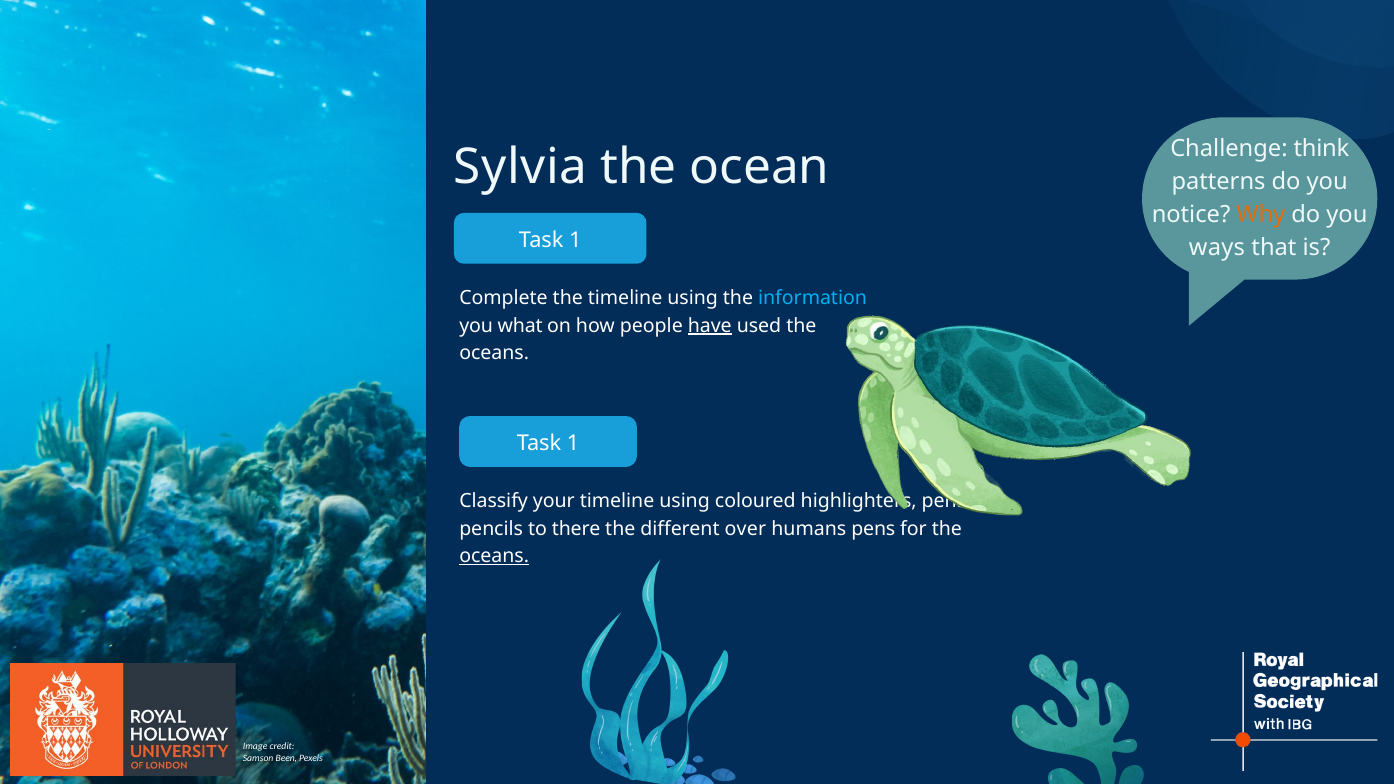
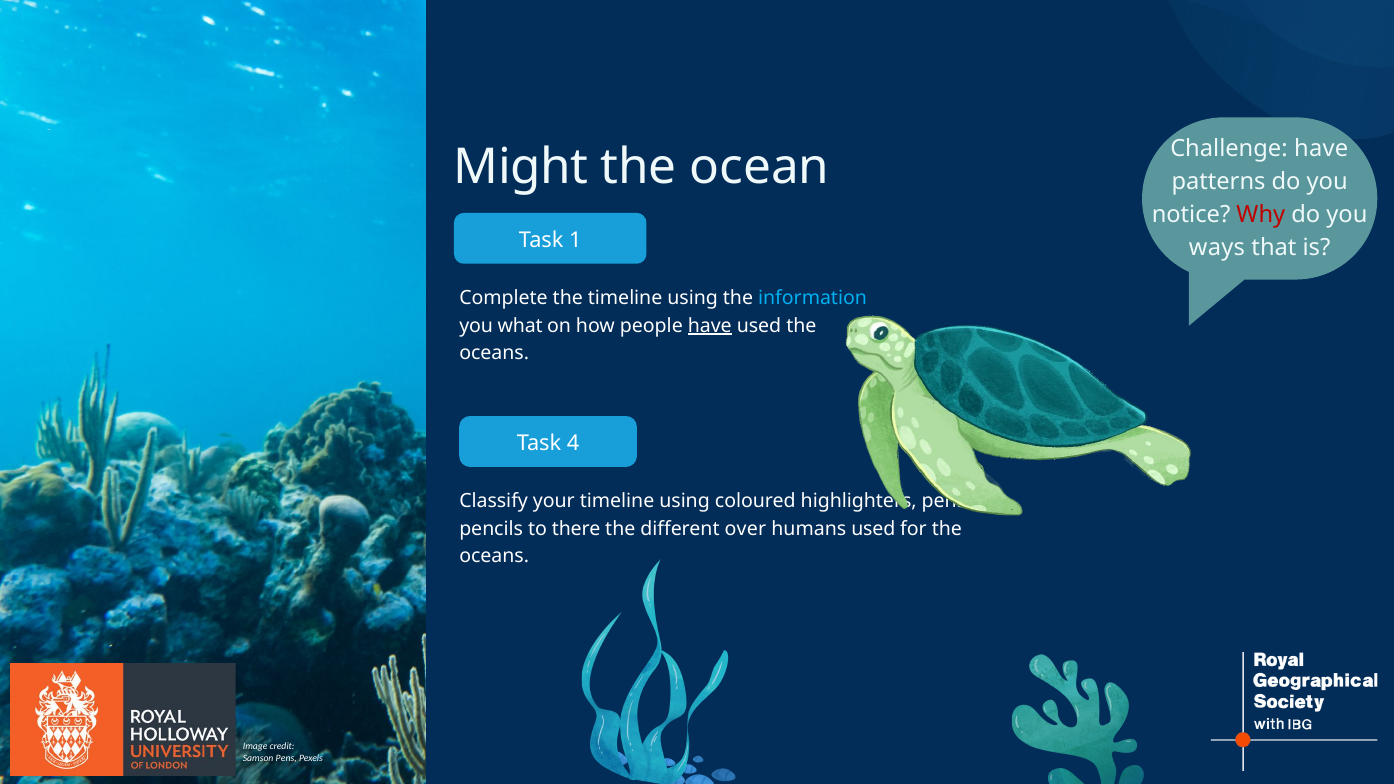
Challenge think: think -> have (1321, 148)
Sylvia: Sylvia -> Might (521, 167)
Why colour: orange -> red (1261, 215)
1: 1 -> 4 (573, 443)
humans pens: pens -> used (873, 529)
oceans underline: present -> none (494, 556)
Samson Been: Been -> Pens (286, 758)
